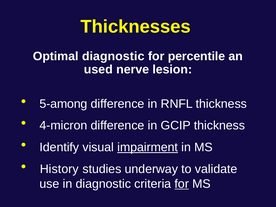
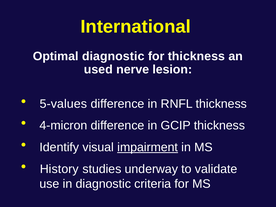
Thicknesses: Thicknesses -> International (136, 27)
for percentile: percentile -> thickness (196, 56)
5-among: 5-among -> 5-values (63, 104)
for underline: present -> none (182, 184)
